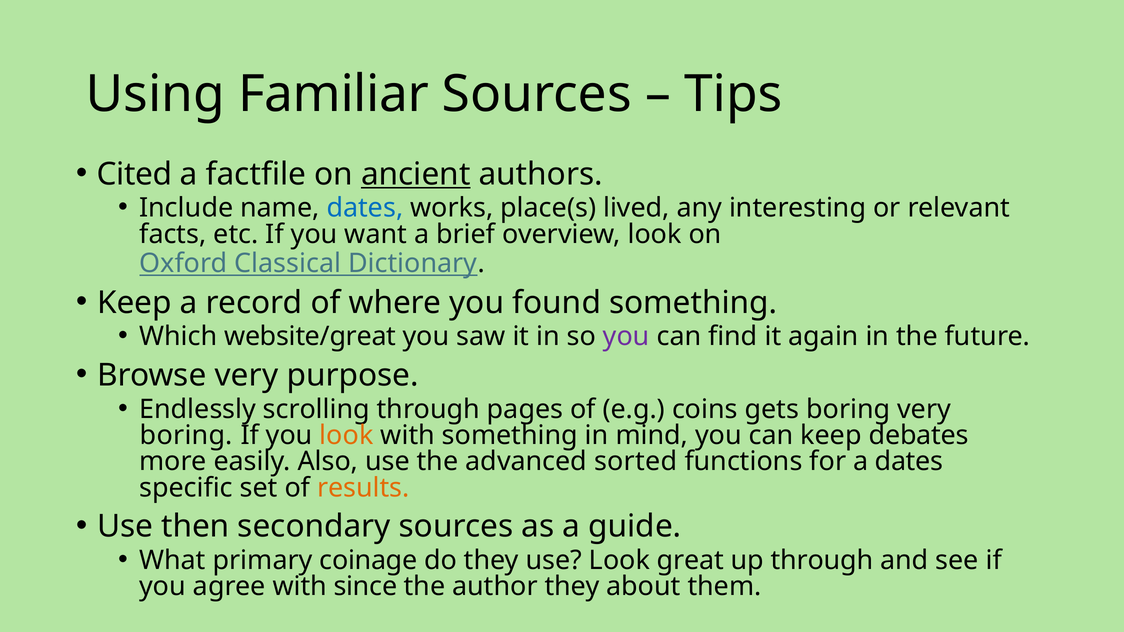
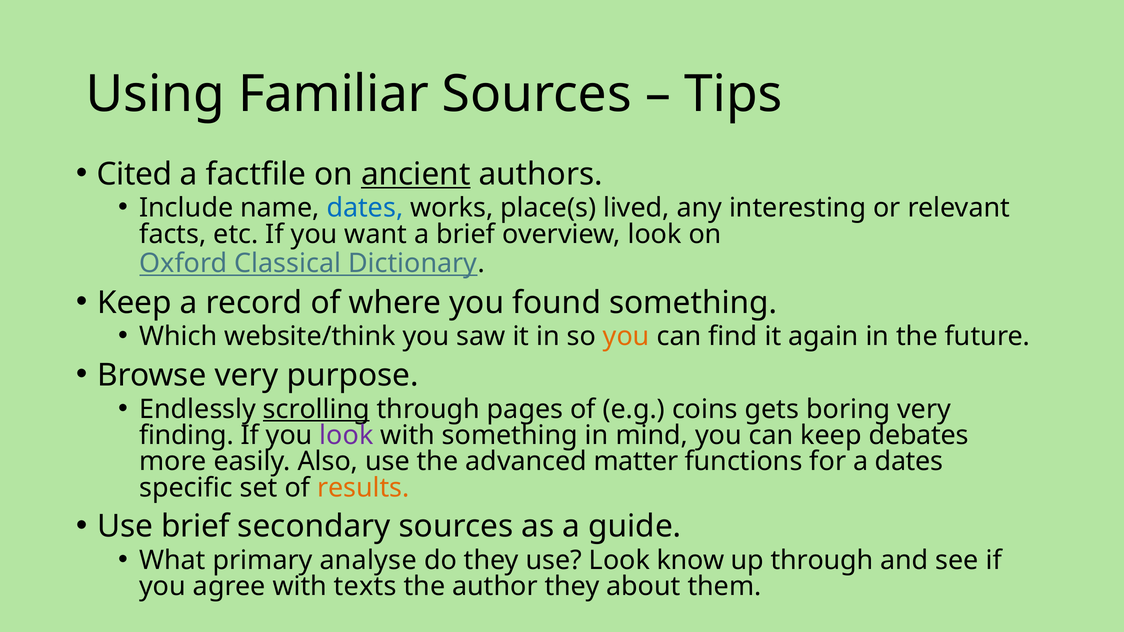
website/great: website/great -> website/think (310, 337)
you colour: purple -> orange (626, 337)
scrolling underline: none -> present (316, 409)
boring: boring -> finding (187, 436)
look colour: orange -> purple (346, 436)
sorted: sorted -> matter (636, 462)
Use then: then -> brief (195, 527)
coinage: coinage -> analyse (368, 561)
great: great -> know (690, 561)
since: since -> texts (365, 587)
